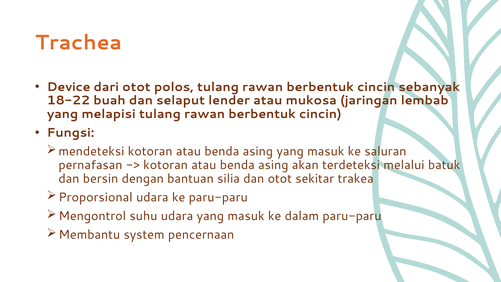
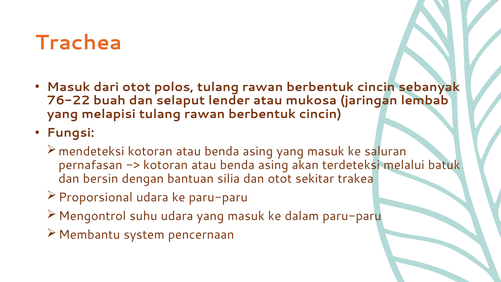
Device: Device -> Masuk (68, 87)
18-22: 18-22 -> 76-22 (68, 100)
